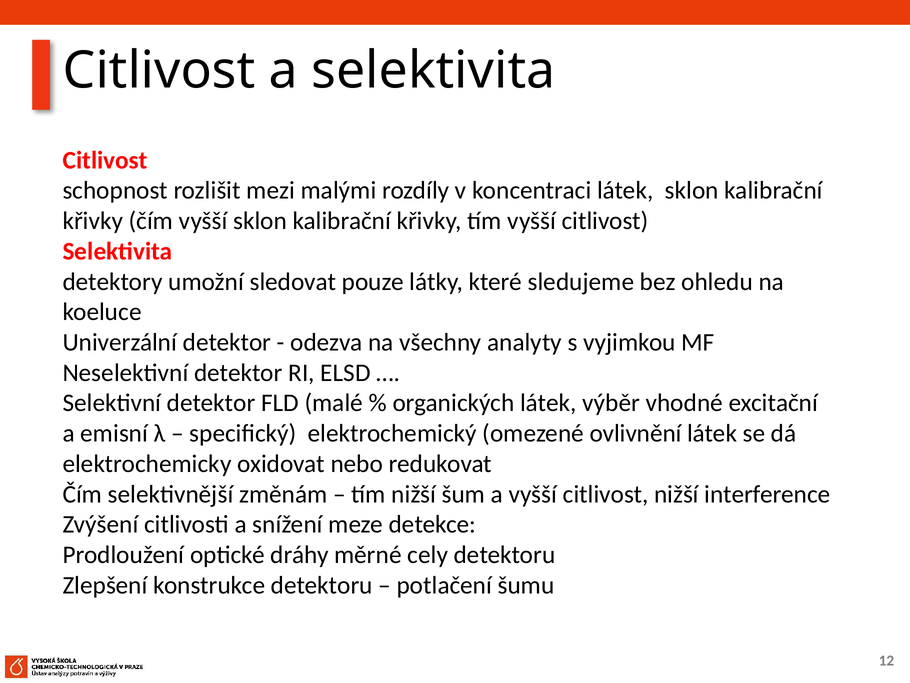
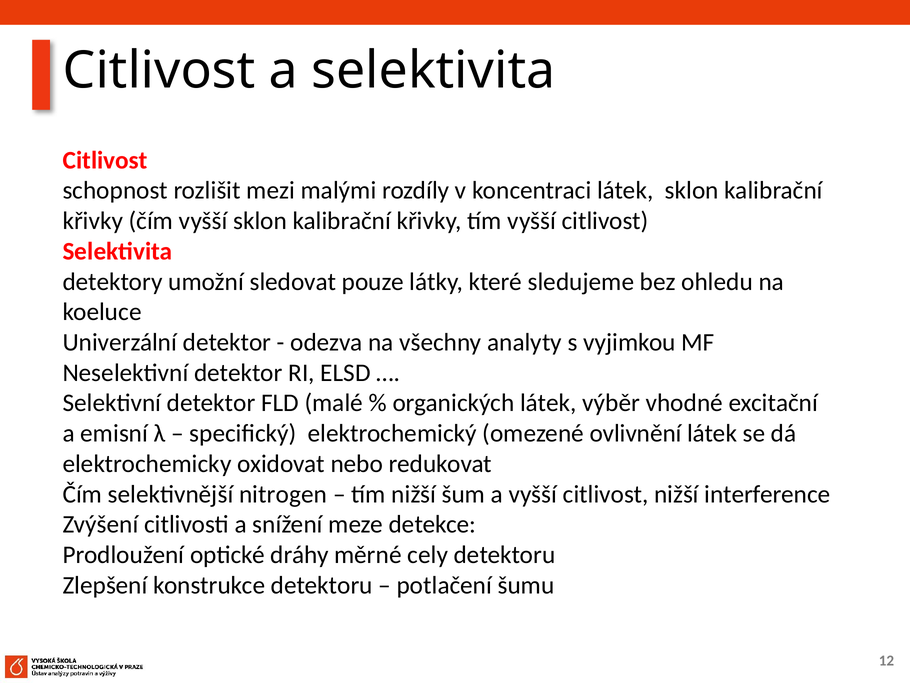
změnám: změnám -> nitrogen (283, 494)
